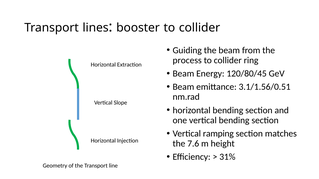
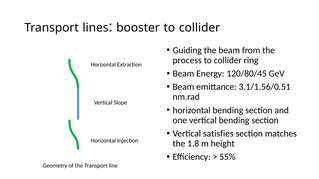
ramping: ramping -> satisfies (218, 134)
7.6: 7.6 -> 1.8 (193, 144)
31%: 31% -> 55% (227, 157)
